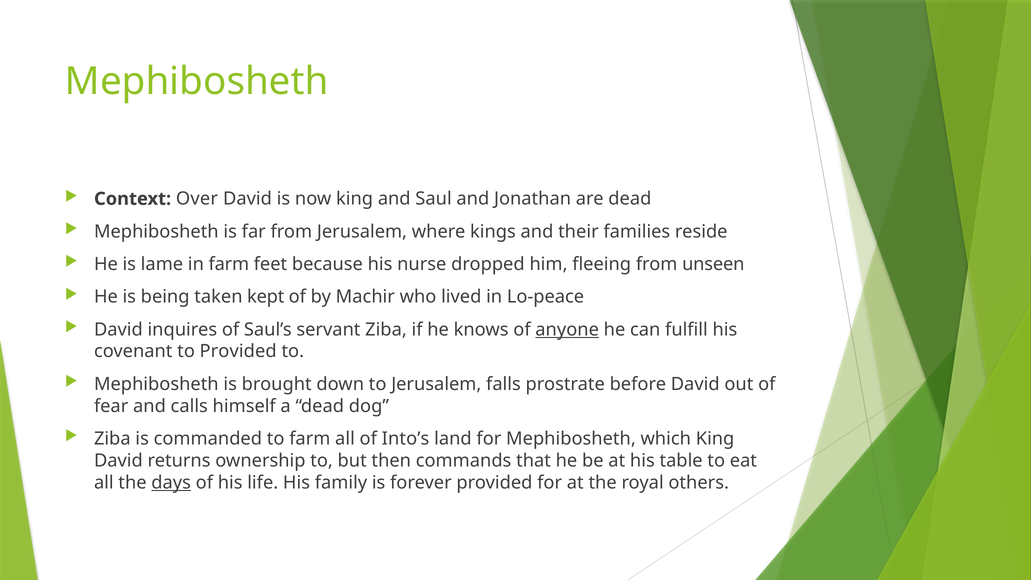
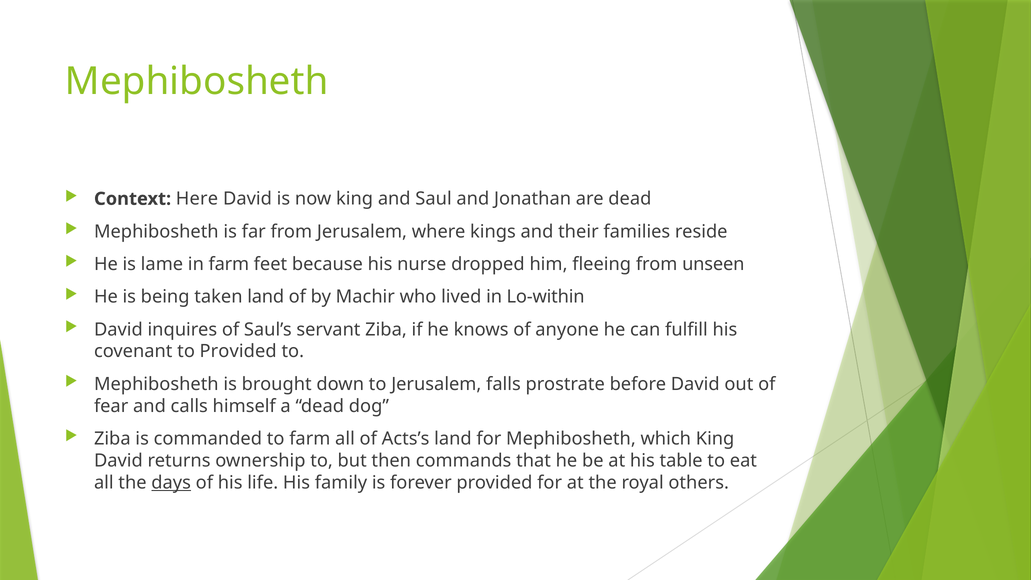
Over: Over -> Here (197, 199)
taken kept: kept -> land (266, 297)
Lo-peace: Lo-peace -> Lo-within (546, 297)
anyone underline: present -> none (567, 329)
Into’s: Into’s -> Acts’s (406, 439)
